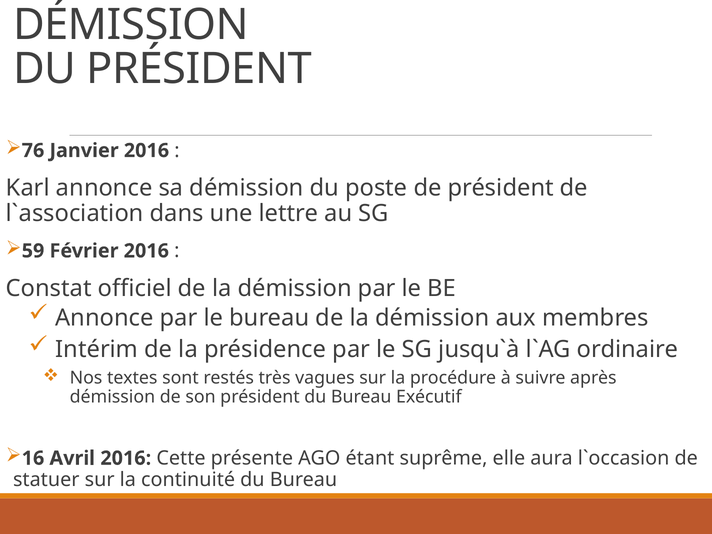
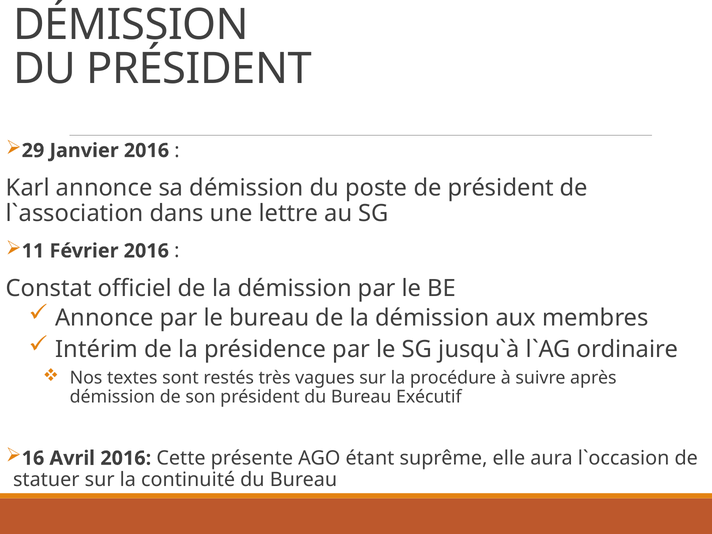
76: 76 -> 29 (33, 151)
59: 59 -> 11 (33, 251)
